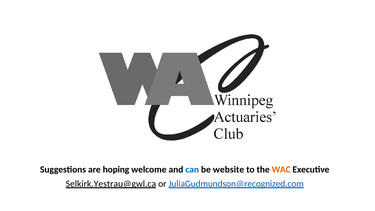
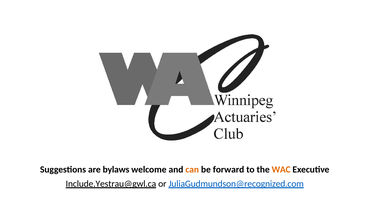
hoping: hoping -> bylaws (116, 170)
can colour: blue -> orange (192, 170)
website: website -> forward (229, 170)
Selkirk.Yestrau@gwl.ca: Selkirk.Yestrau@gwl.ca -> Include.Yestrau@gwl.ca (111, 184)
